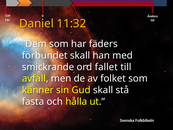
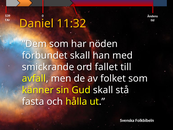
fäders: fäders -> nöden (103, 44)
